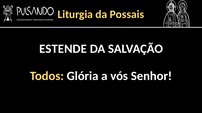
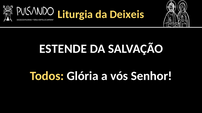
Possais: Possais -> Deixeis (127, 14)
